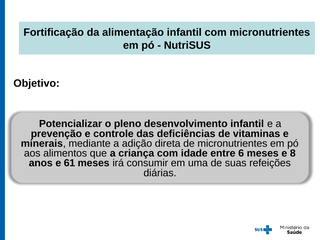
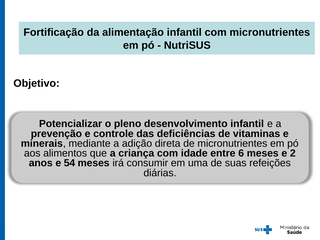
8: 8 -> 2 (293, 153)
61: 61 -> 54 (69, 163)
